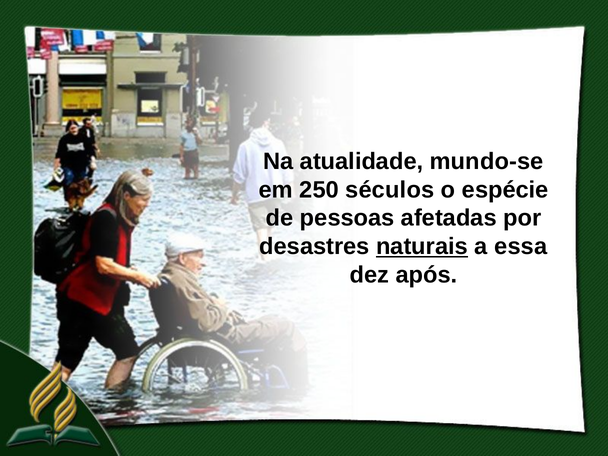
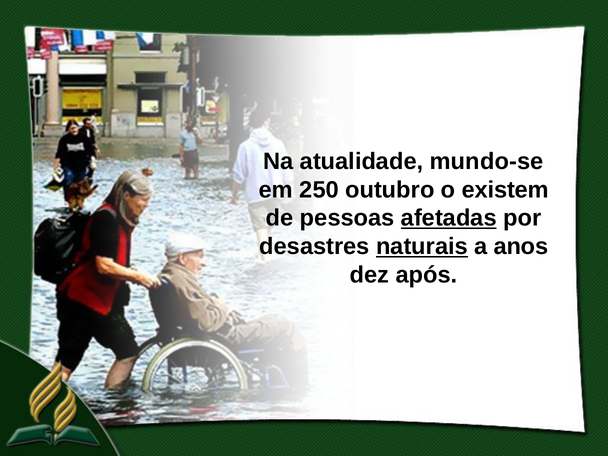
séculos: séculos -> outubro (390, 190)
espécie: espécie -> existem (505, 190)
afetadas underline: none -> present (449, 218)
essa: essa -> anos (521, 246)
